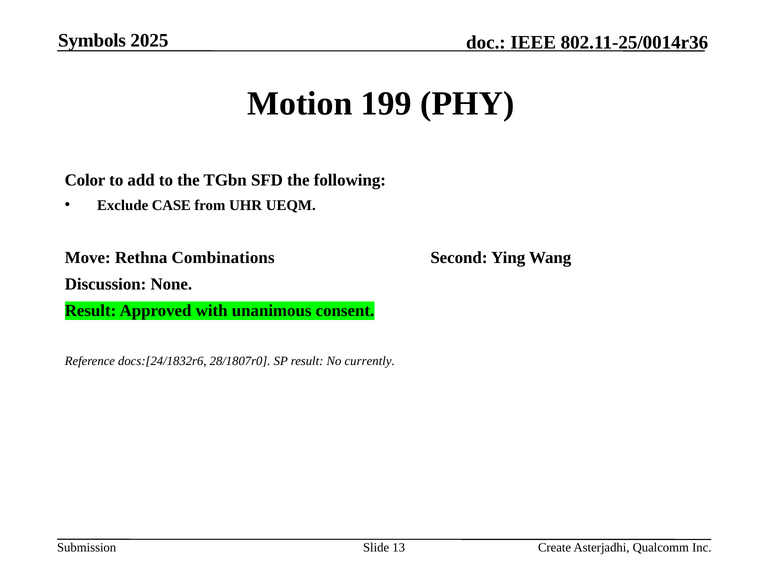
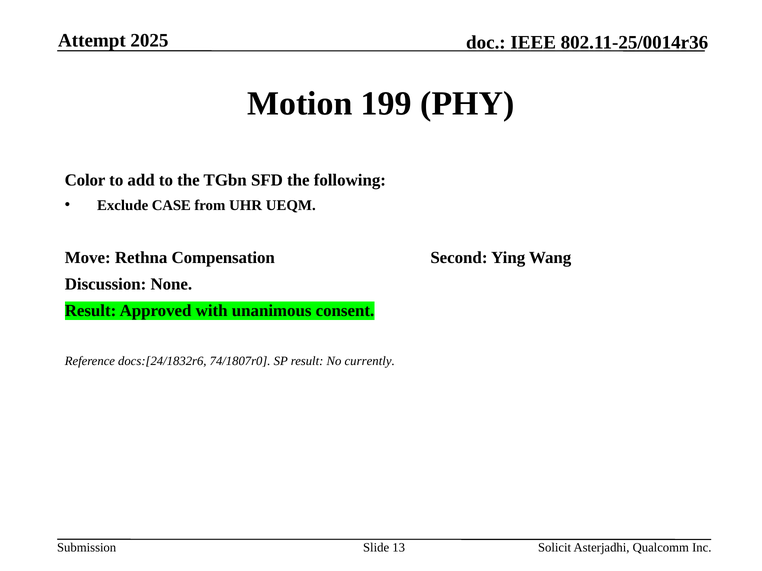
Symbols: Symbols -> Attempt (92, 40)
Combinations: Combinations -> Compensation (223, 258)
28/1807r0: 28/1807r0 -> 74/1807r0 (240, 362)
Create: Create -> Solicit (555, 548)
